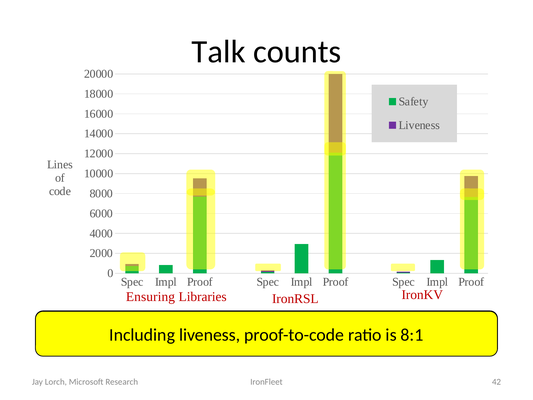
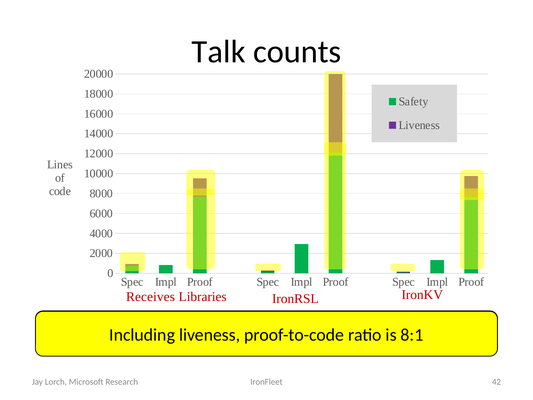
Ensuring: Ensuring -> Receives (150, 296)
